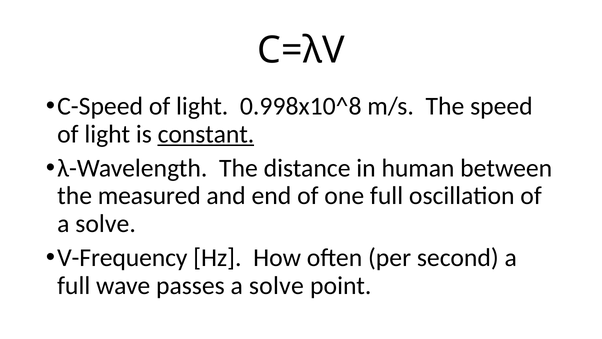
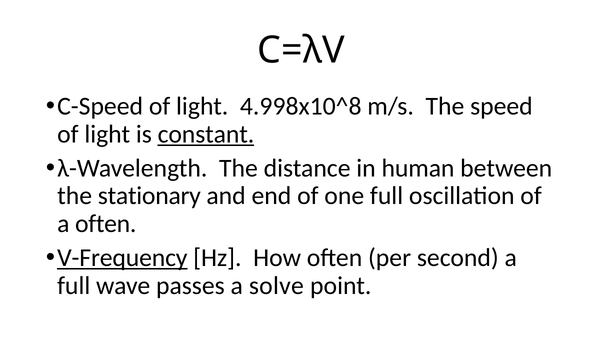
0.998x10^8: 0.998x10^8 -> 4.998x10^8 (301, 106)
measured: measured -> stationary (149, 196)
solve: solve -> often (106, 223)
V-Frequency underline: none -> present (122, 257)
